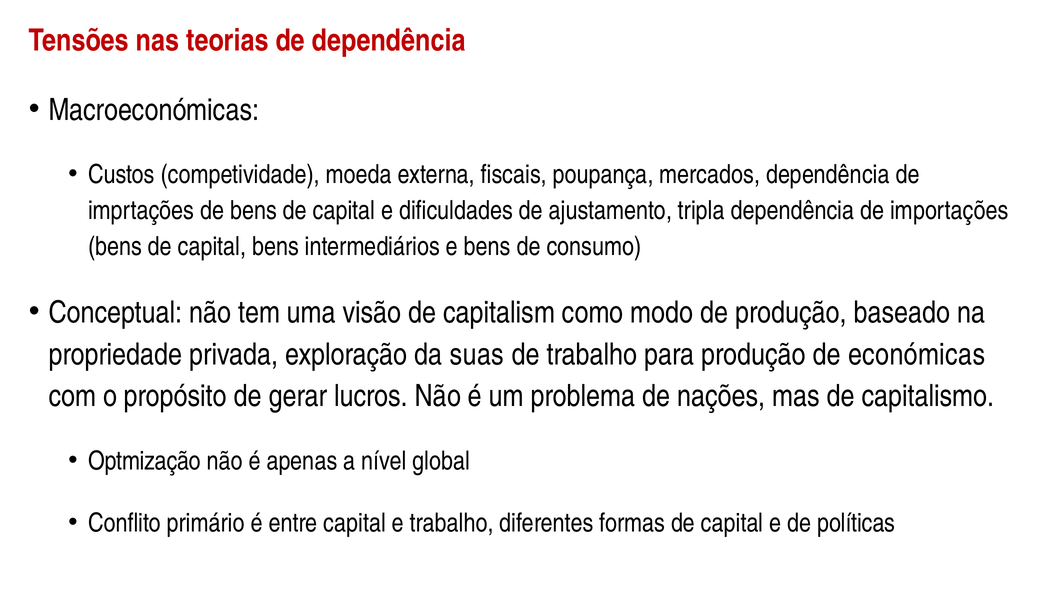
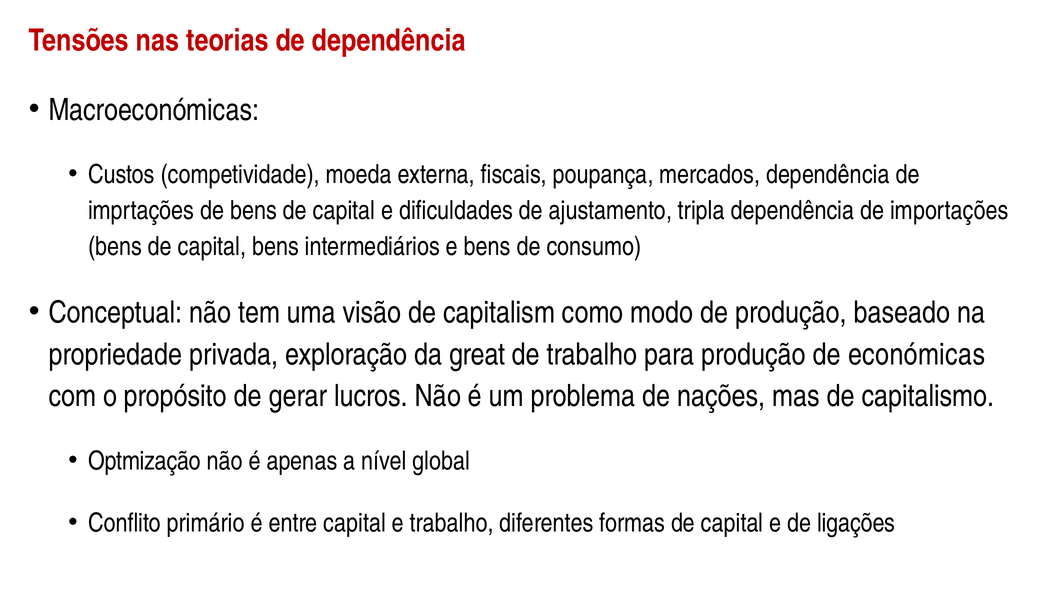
suas: suas -> great (477, 354)
políticas: políticas -> ligações (856, 523)
